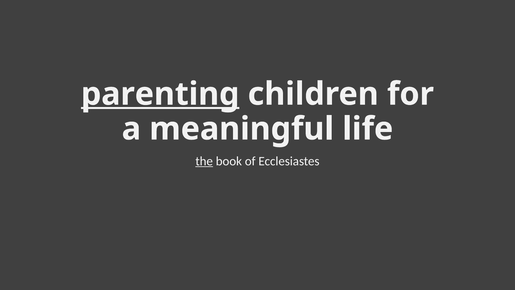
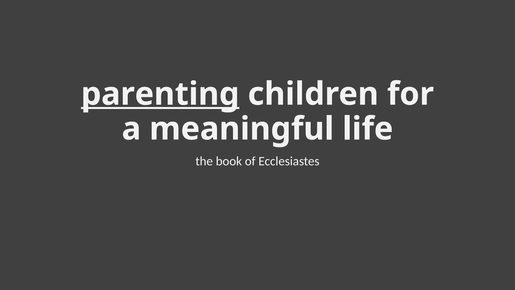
the underline: present -> none (204, 161)
